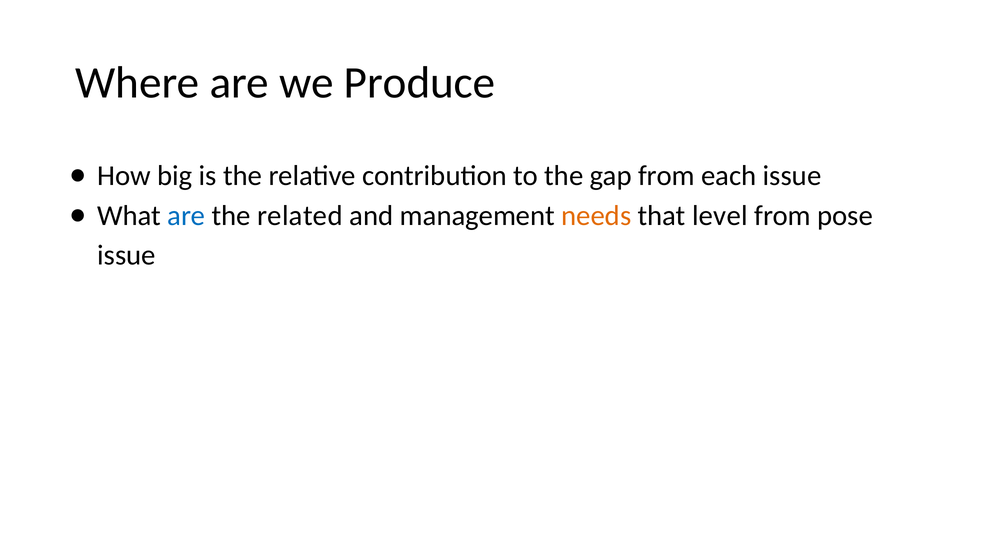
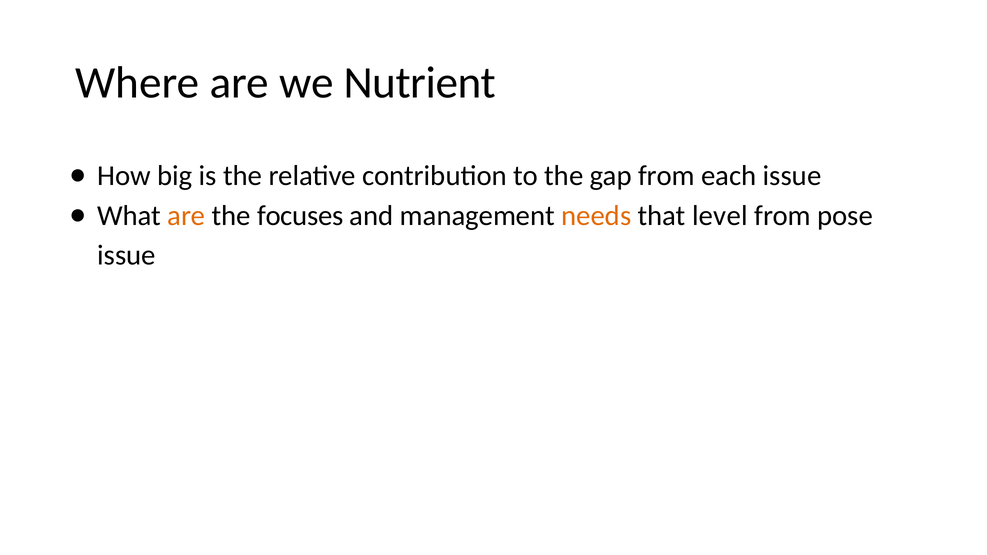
Produce: Produce -> Nutrient (420, 83)
are colour: blue -> orange (186, 216)
related: related -> focuses (300, 216)
